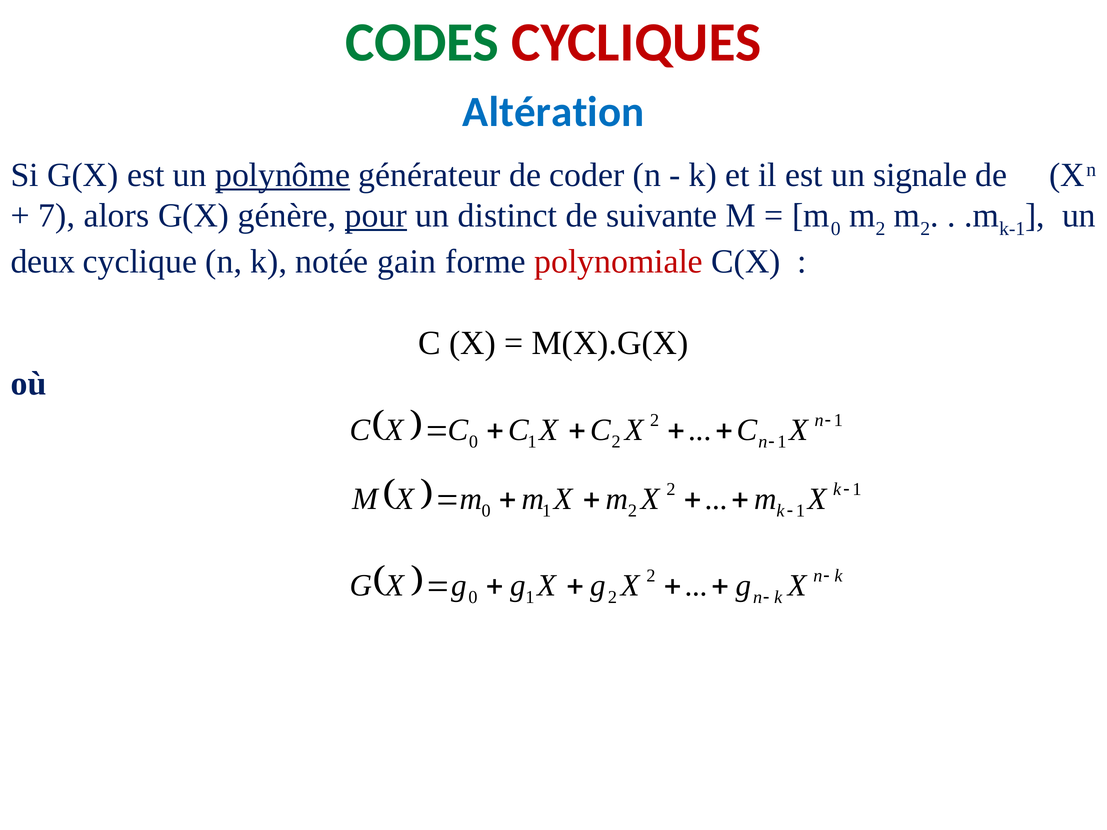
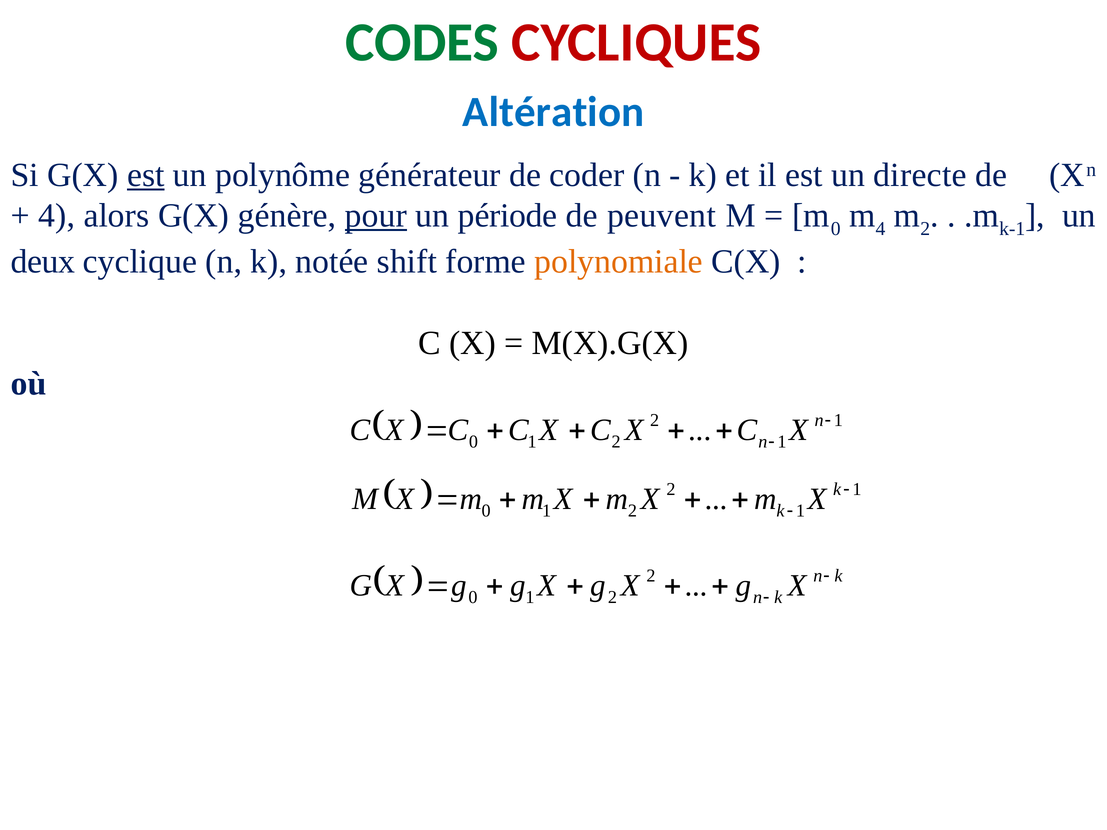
est underline: none -> present (146, 175)
polynôme underline: present -> none (283, 175)
signale: signale -> directe (920, 175)
7: 7 -> 4 (57, 216)
distinct: distinct -> période (508, 216)
suivante: suivante -> peuvent (662, 216)
2: 2 -> 4 (880, 229)
gain: gain -> shift (407, 262)
polynomiale colour: red -> orange (619, 262)
